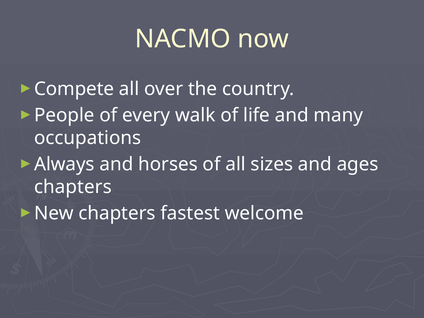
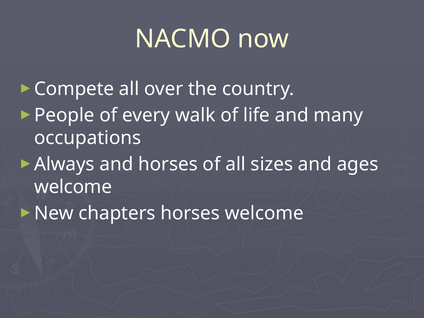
chapters: chapters -> welcome (73, 187)
chapters fastest: fastest -> horses (190, 213)
